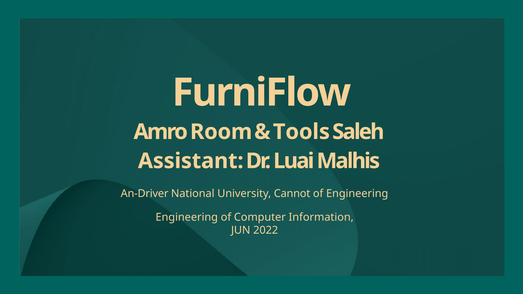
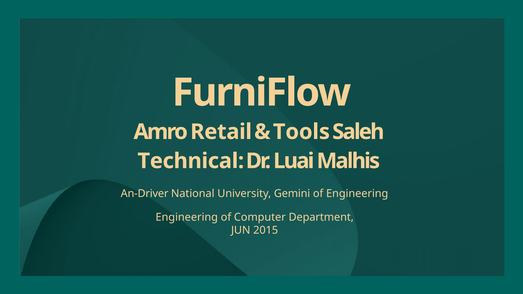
Room: Room -> Retail (221, 132)
Assistant: Assistant -> Technical (191, 161)
Cannot: Cannot -> Gemini (292, 194)
Information: Information -> Department (321, 217)
2022: 2022 -> 2015 (266, 230)
